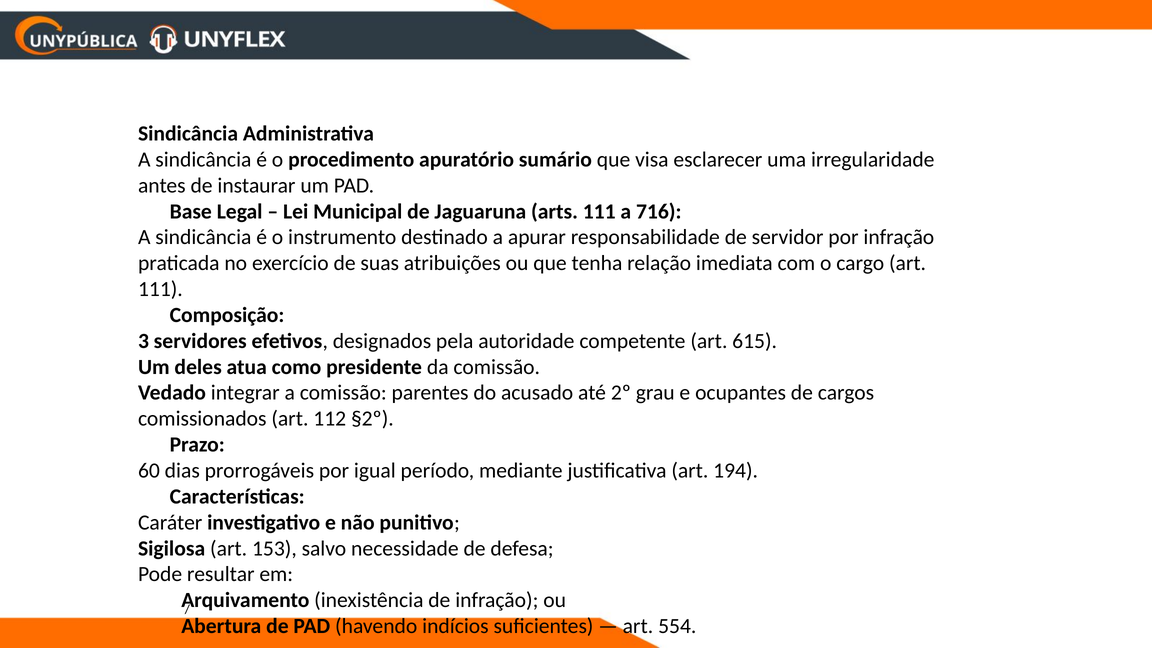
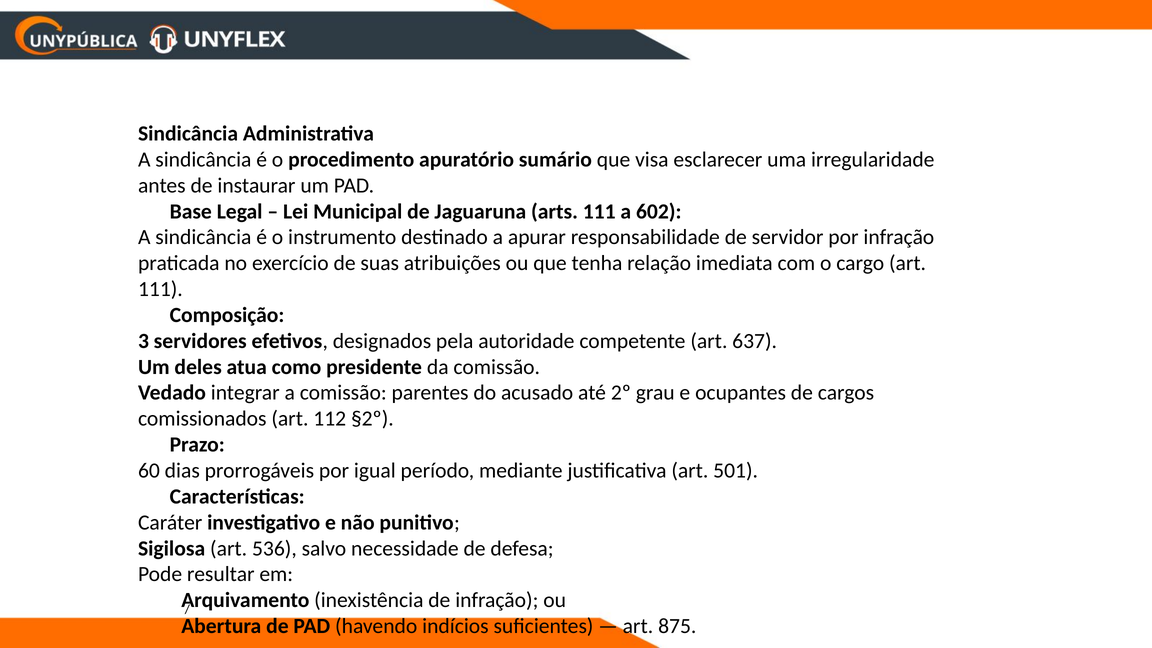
716: 716 -> 602 (659, 211)
615: 615 -> 637 (755, 341)
194: 194 -> 501 (736, 471)
153: 153 -> 536 (274, 548)
554: 554 -> 875 (677, 626)
